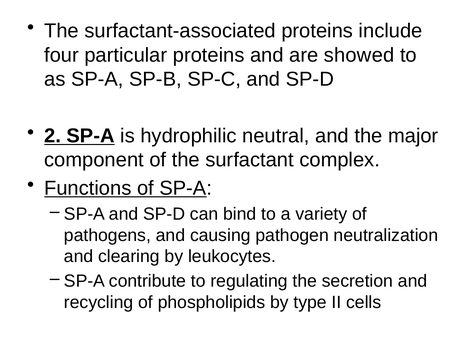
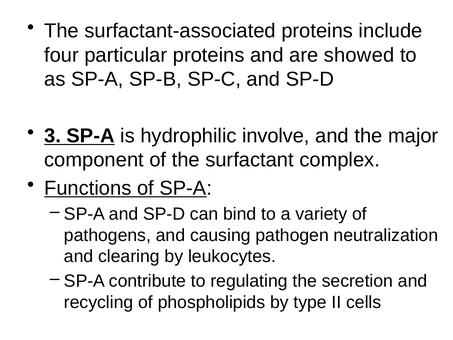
2: 2 -> 3 (53, 136)
neutral: neutral -> involve (276, 136)
